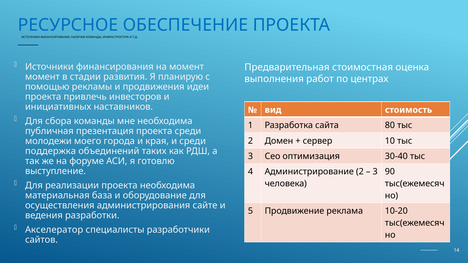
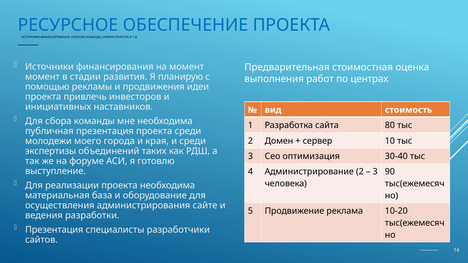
поддержка: поддержка -> экспертизы (51, 151)
Акселератор: Акселератор -> Презентация (54, 230)
